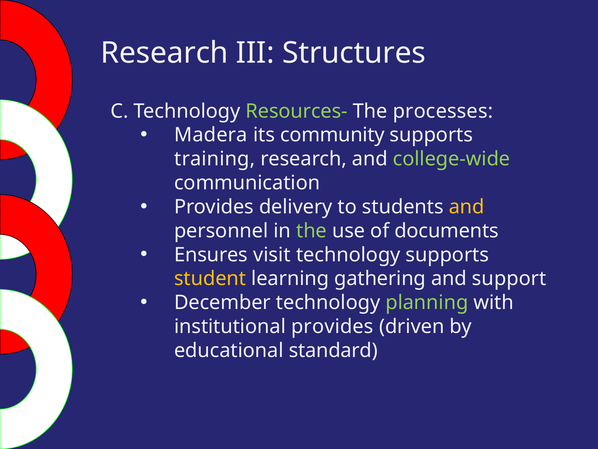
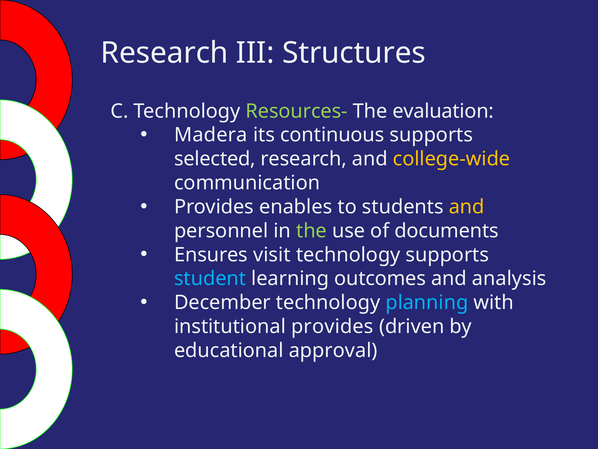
processes: processes -> evaluation (443, 111)
community: community -> continuous (332, 135)
training: training -> selected (215, 159)
college-wide colour: light green -> yellow (452, 159)
delivery: delivery -> enables (296, 207)
student colour: yellow -> light blue (210, 278)
gathering: gathering -> outcomes (380, 278)
support: support -> analysis (509, 278)
planning colour: light green -> light blue (427, 302)
standard: standard -> approval (333, 350)
